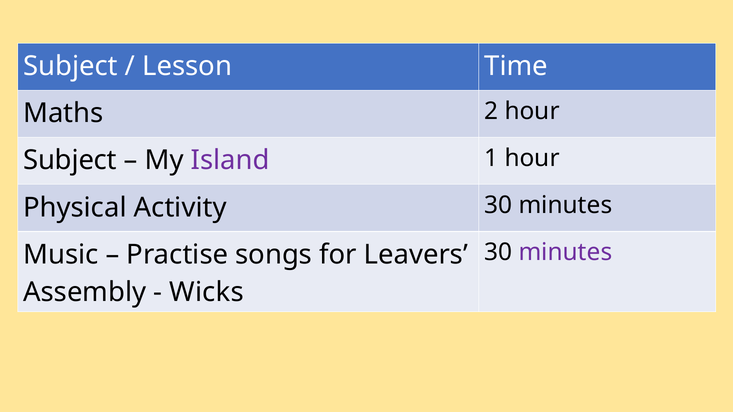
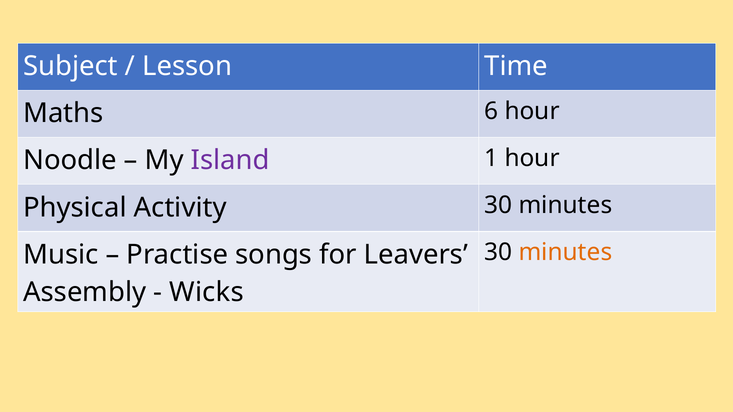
2: 2 -> 6 (491, 111)
Subject: Subject -> Noodle (70, 161)
minutes colour: purple -> orange (565, 252)
